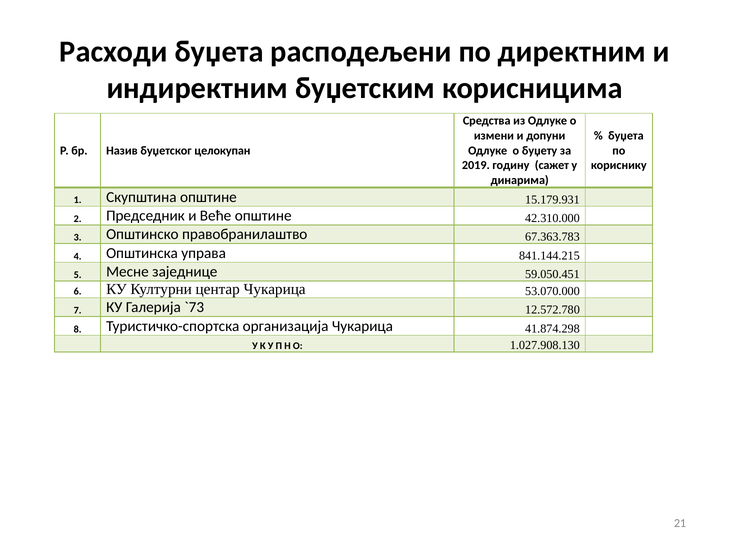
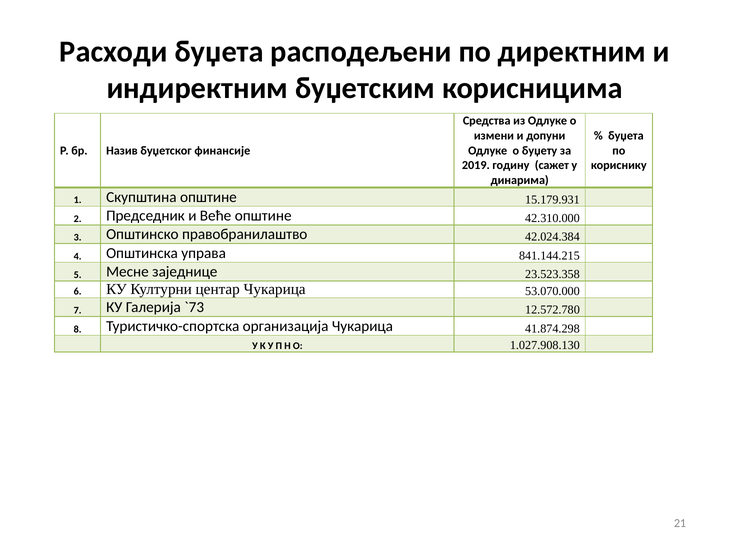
целокупан: целокупан -> финансије (222, 150)
67.363.783: 67.363.783 -> 42.024.384 (552, 237)
59.050.451: 59.050.451 -> 23.523.358 (552, 274)
